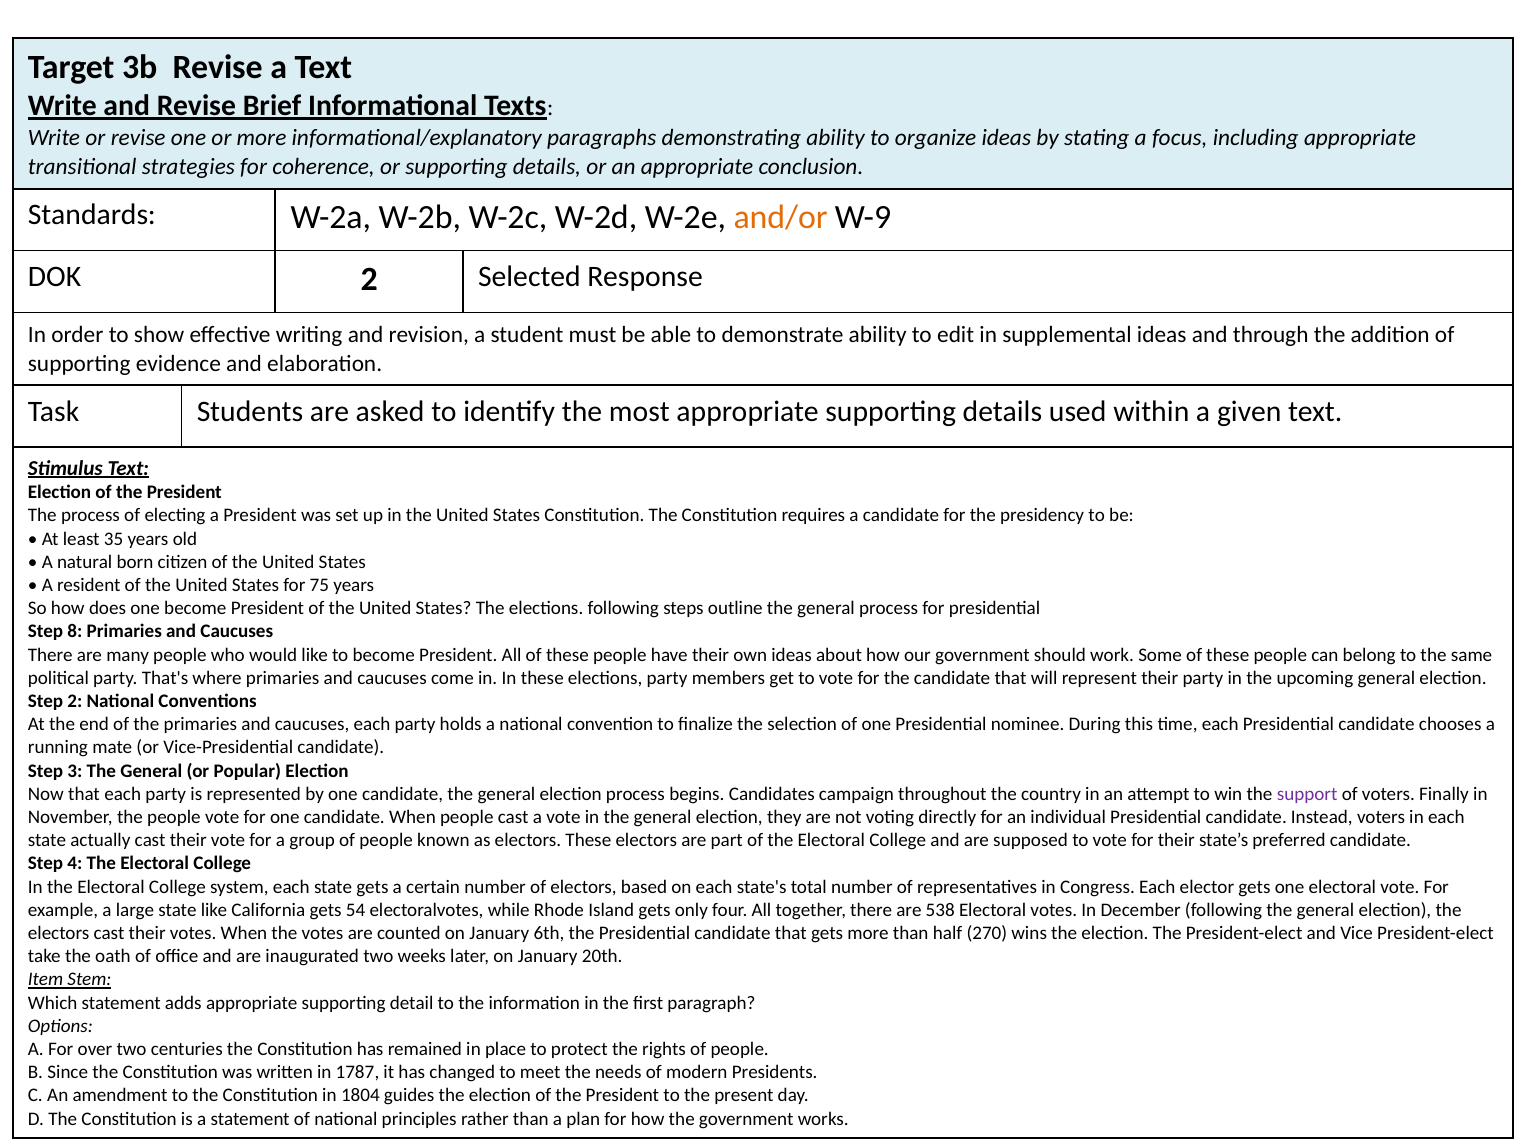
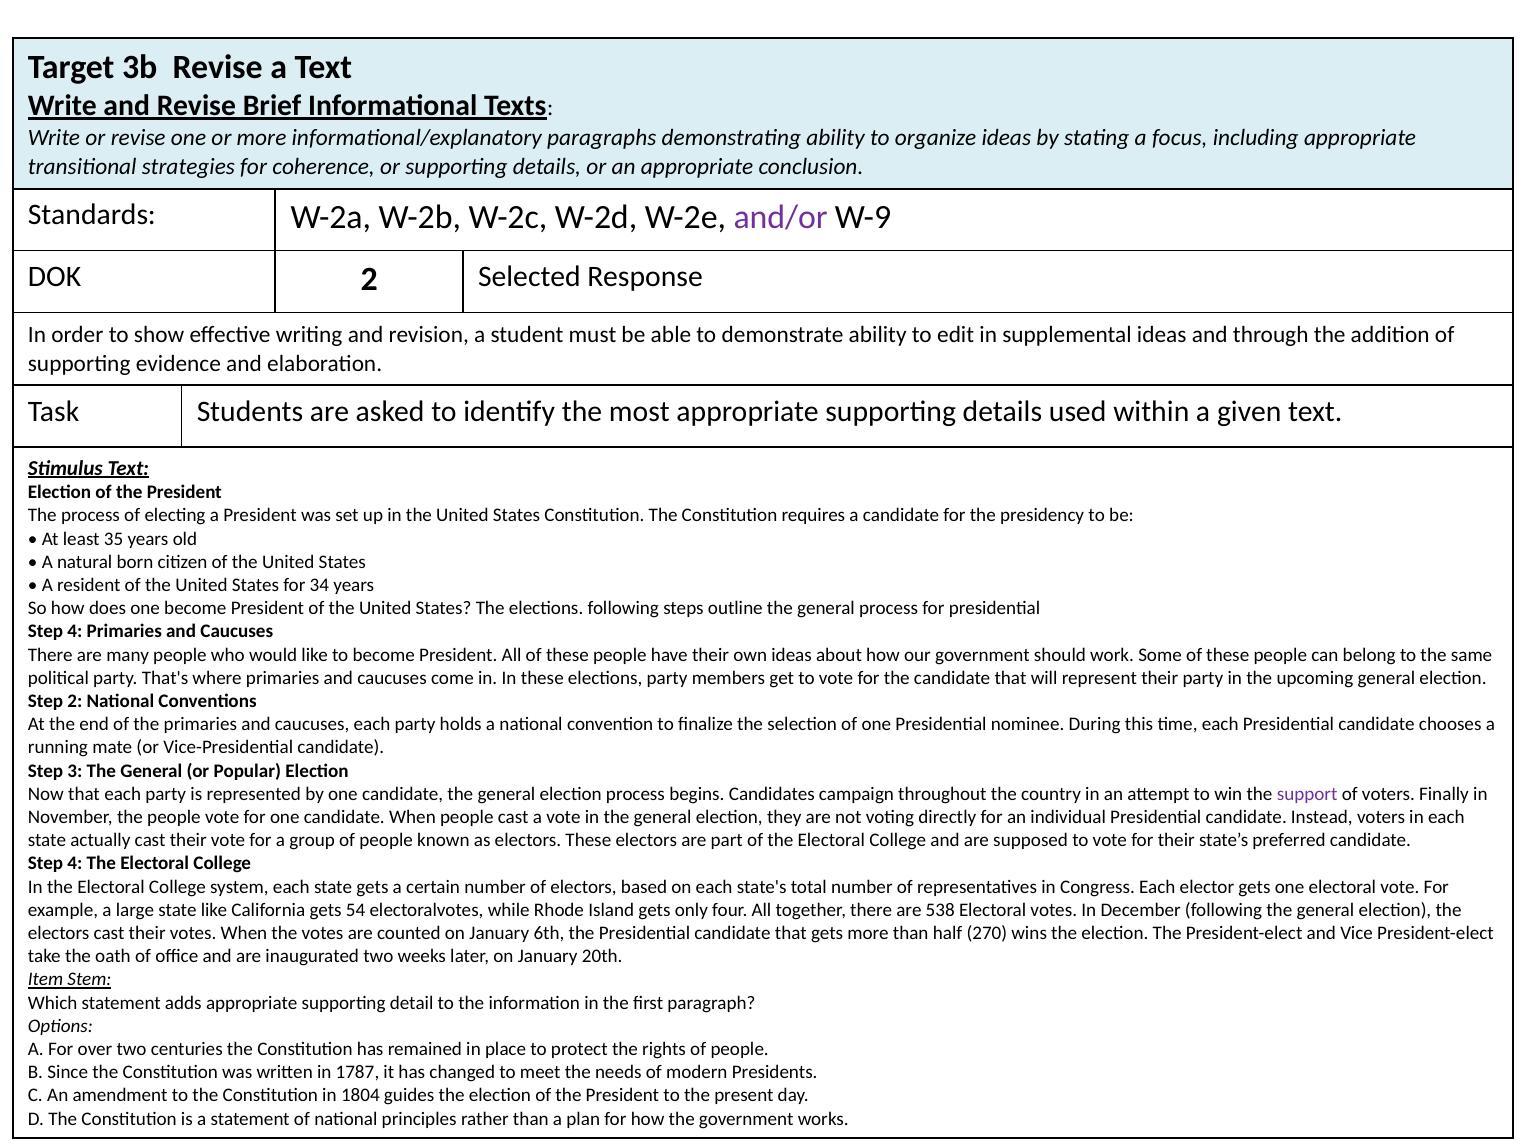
and/or colour: orange -> purple (781, 217)
75: 75 -> 34 (319, 585)
8: 8 -> 4 (75, 631)
